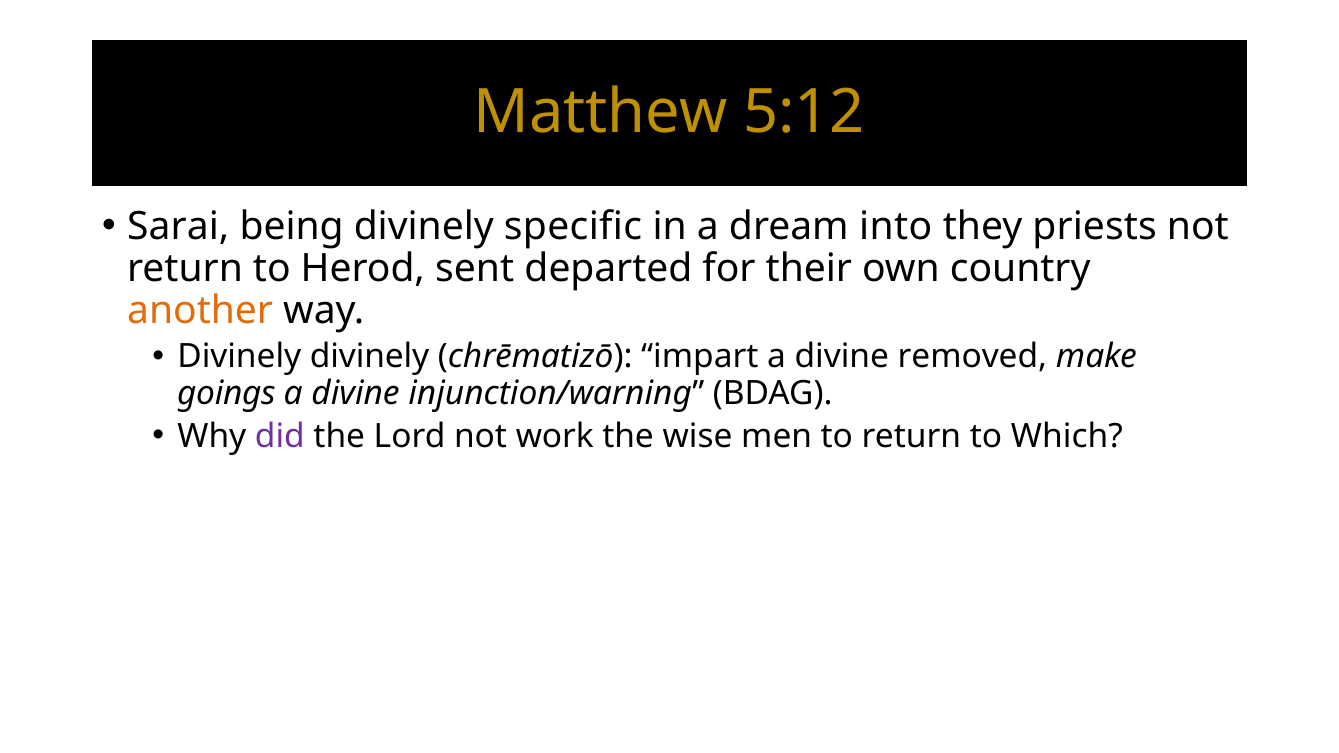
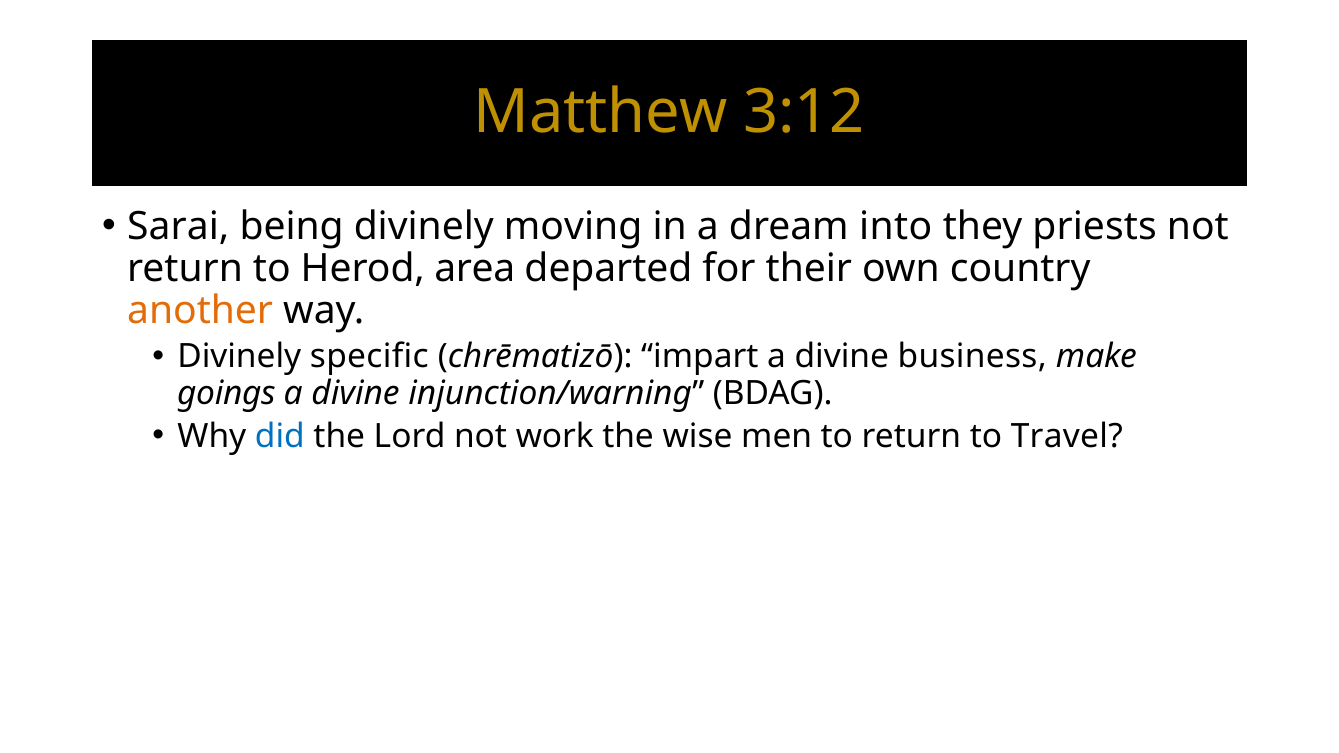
5:12: 5:12 -> 3:12 (804, 112)
specific: specific -> moving (573, 226)
sent: sent -> area (475, 269)
Divinely divinely: divinely -> specific (369, 357)
removed: removed -> business (972, 357)
did colour: purple -> blue (280, 436)
Which: Which -> Travel (1067, 436)
